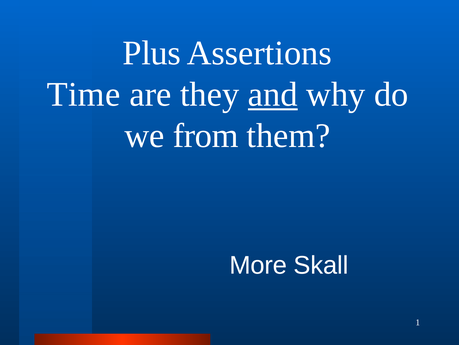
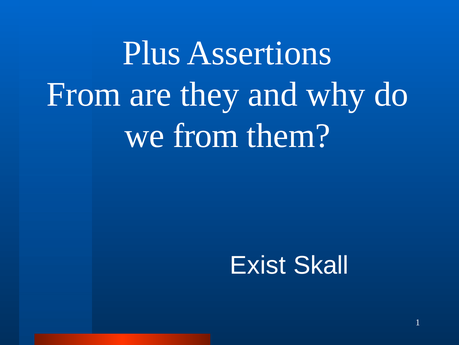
Time: Time -> From (84, 94)
and underline: present -> none (273, 94)
More: More -> Exist (258, 265)
